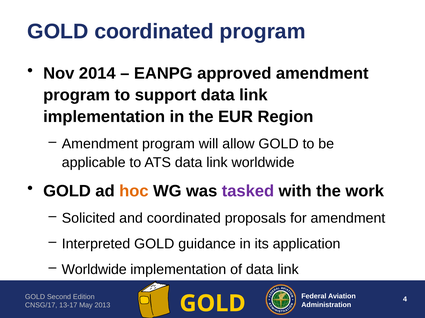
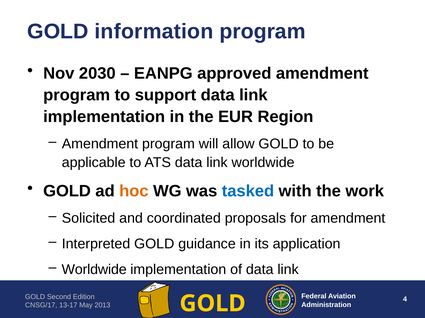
GOLD coordinated: coordinated -> information (154, 32)
2014: 2014 -> 2030 (97, 74)
tasked colour: purple -> blue (248, 192)
